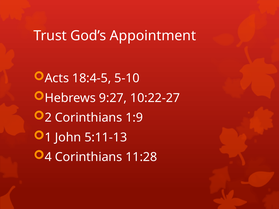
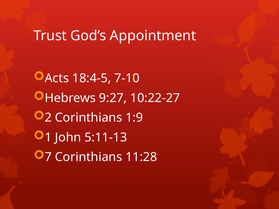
5-10: 5-10 -> 7-10 (127, 78)
4: 4 -> 7 (48, 157)
